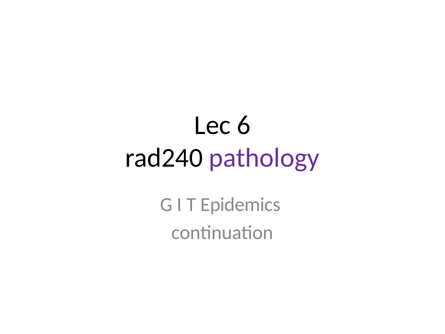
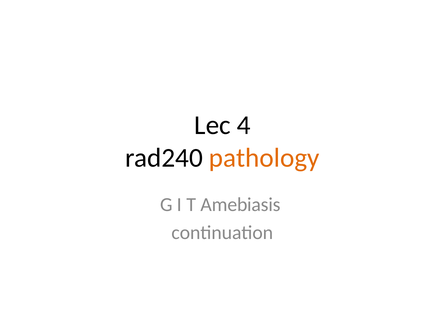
6: 6 -> 4 (244, 125)
pathology colour: purple -> orange (264, 158)
Epidemics: Epidemics -> Amebiasis (241, 205)
